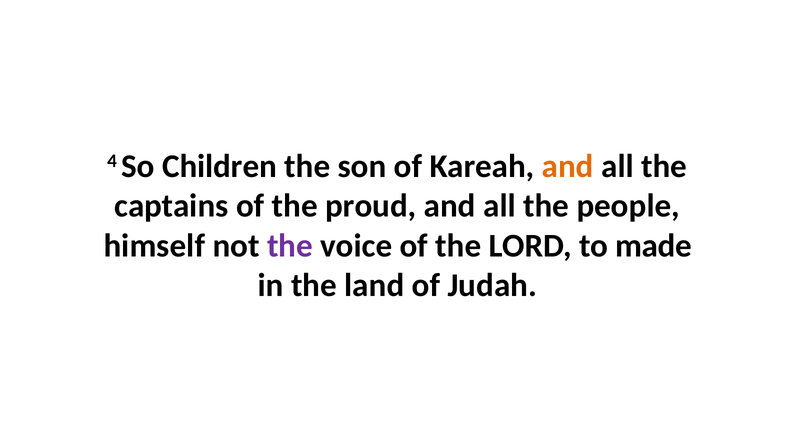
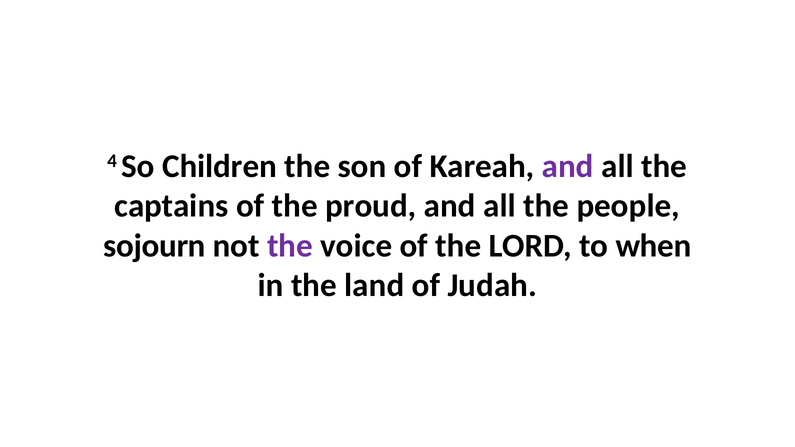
and colour: orange -> purple (568, 166)
himself: himself -> sojourn (154, 246)
made: made -> when (653, 246)
